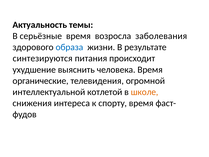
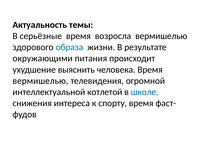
возросла заболевания: заболевания -> вермишелью (161, 36)
синтезируются: синтезируются -> окружающими (43, 58)
органические: органические -> вермишелью (40, 81)
школе colour: orange -> blue (145, 92)
